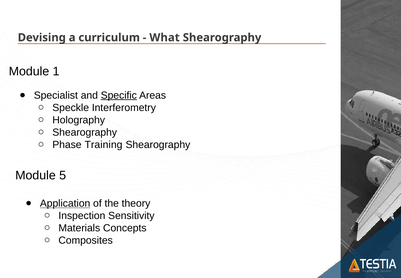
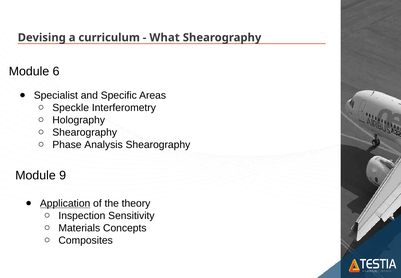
1: 1 -> 6 (56, 71)
Specific underline: present -> none (119, 95)
Training: Training -> Analysis (104, 145)
5: 5 -> 9 (63, 175)
